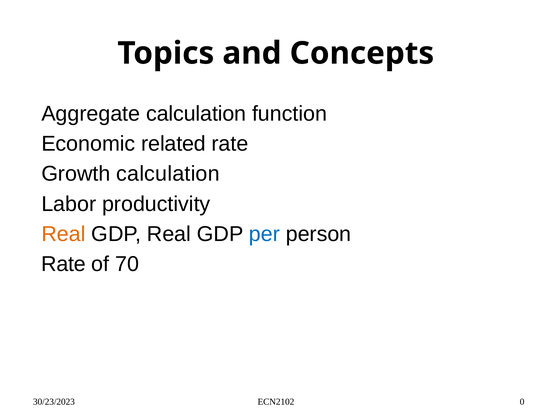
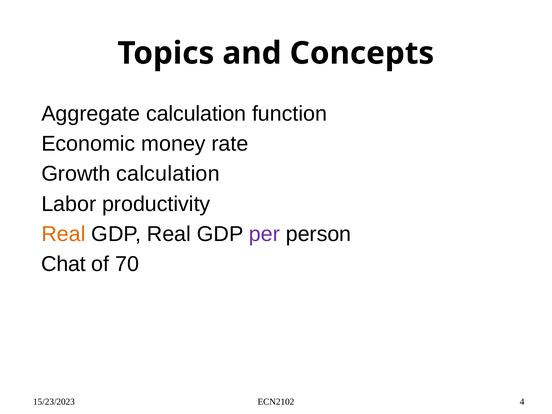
related: related -> money (173, 144)
per colour: blue -> purple (264, 234)
Rate: Rate -> Chat (63, 264)
30/23/2023: 30/23/2023 -> 15/23/2023 (54, 402)
0: 0 -> 4 (522, 402)
